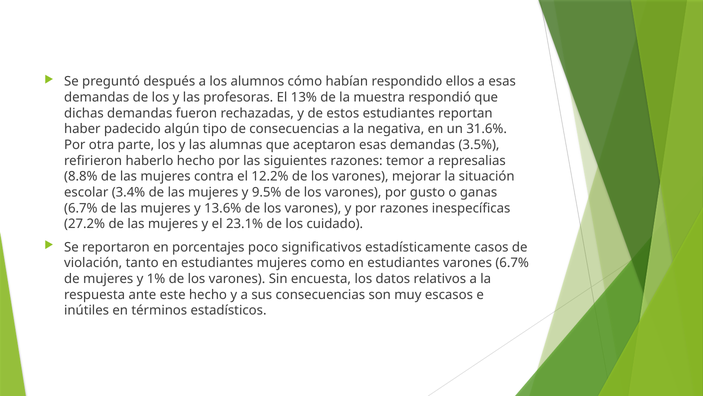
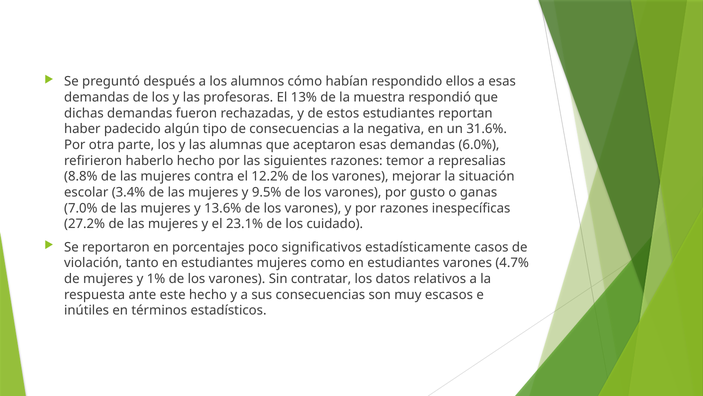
3.5%: 3.5% -> 6.0% (479, 145)
6.7%: 6.7% -> 7.0% (81, 208)
varones 6.7%: 6.7% -> 4.7% (512, 263)
encuesta: encuesta -> contratar (321, 279)
